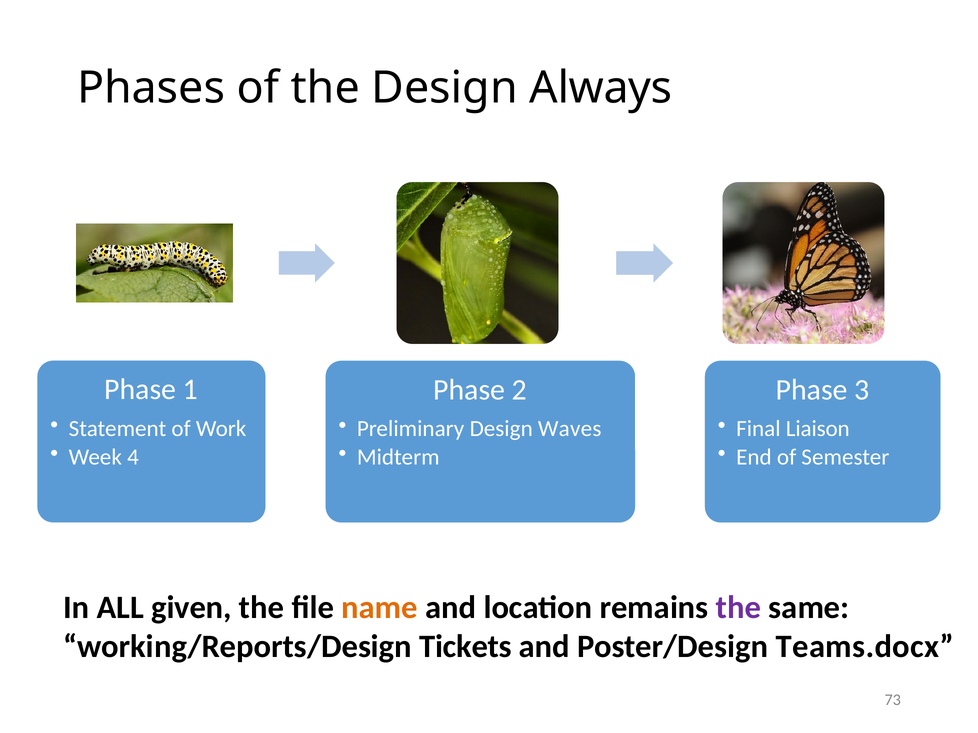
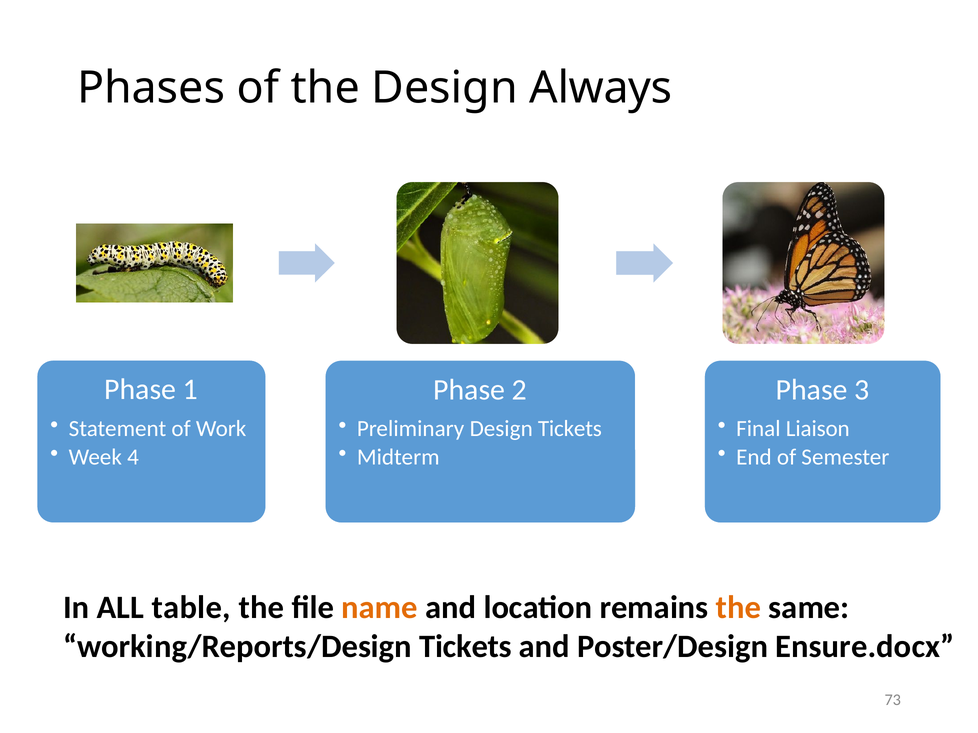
Design Waves: Waves -> Tickets (570, 429)
given: given -> table (191, 608)
the colour: purple -> orange (738, 608)
Teams.docx: Teams.docx -> Ensure.docx (865, 647)
